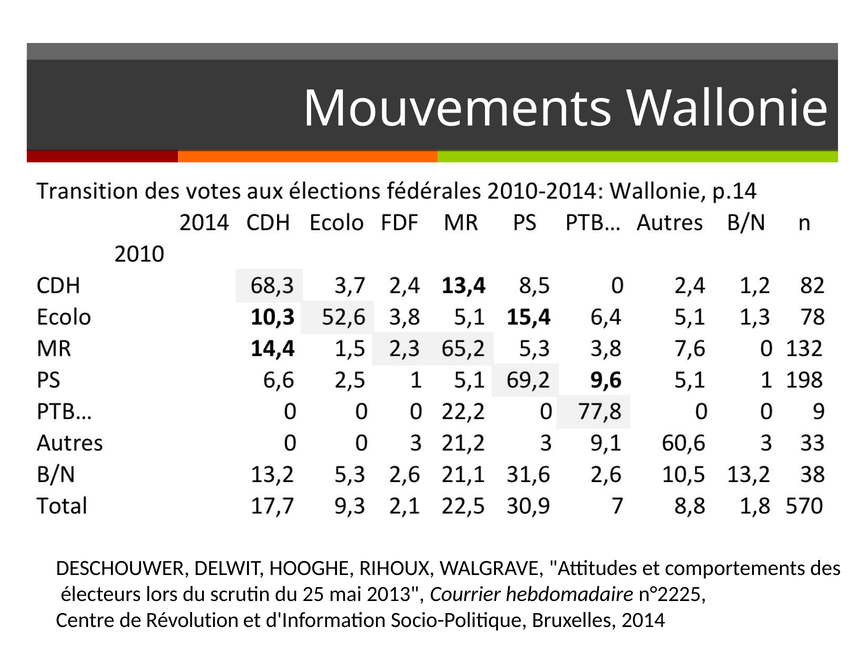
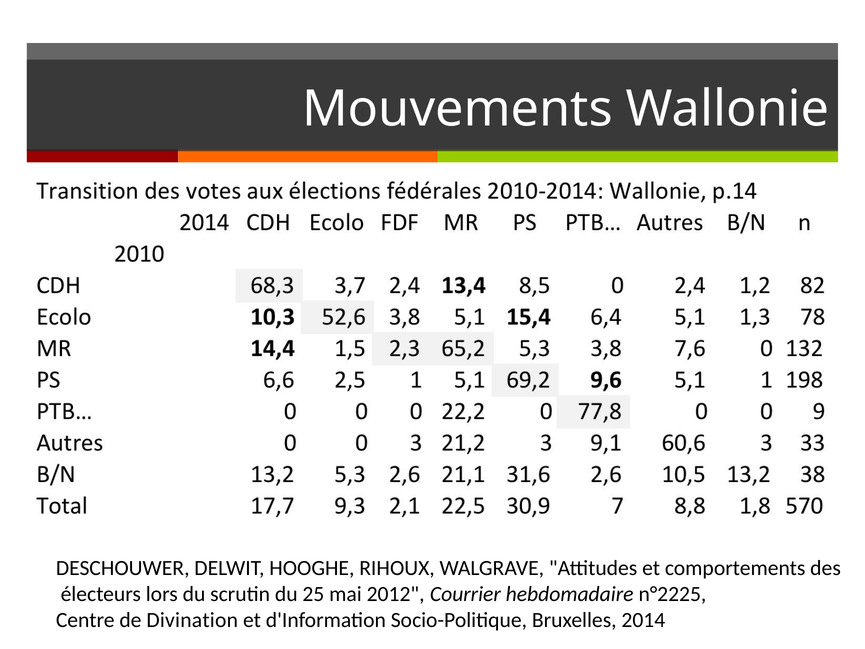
2013: 2013 -> 2012 (396, 594)
Révolution: Révolution -> Divination (192, 620)
